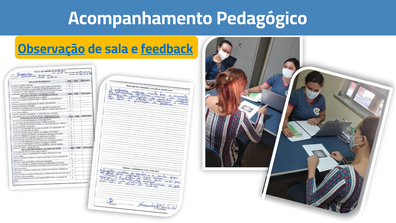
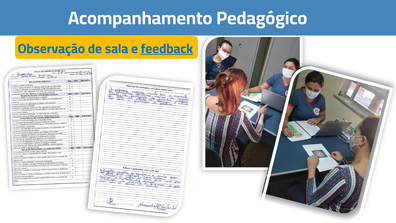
Observação underline: present -> none (51, 49)
